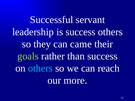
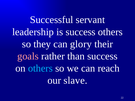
came: came -> glory (81, 44)
goals colour: light green -> pink (28, 56)
more: more -> slave (75, 81)
